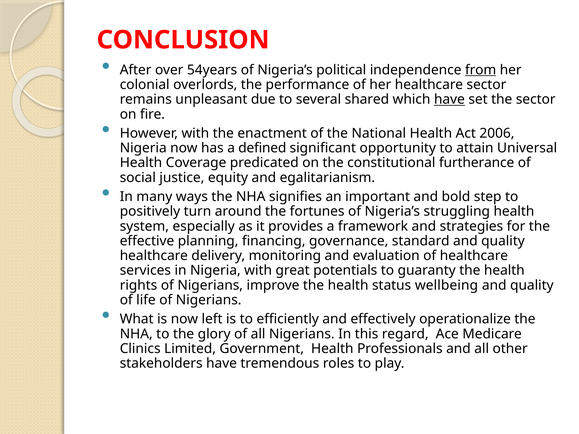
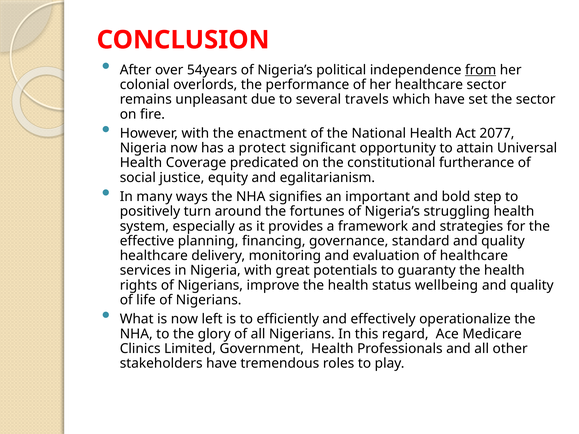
shared: shared -> travels (367, 99)
have underline: present -> none (449, 99)
2006: 2006 -> 2077 (497, 133)
defined: defined -> protect (262, 148)
